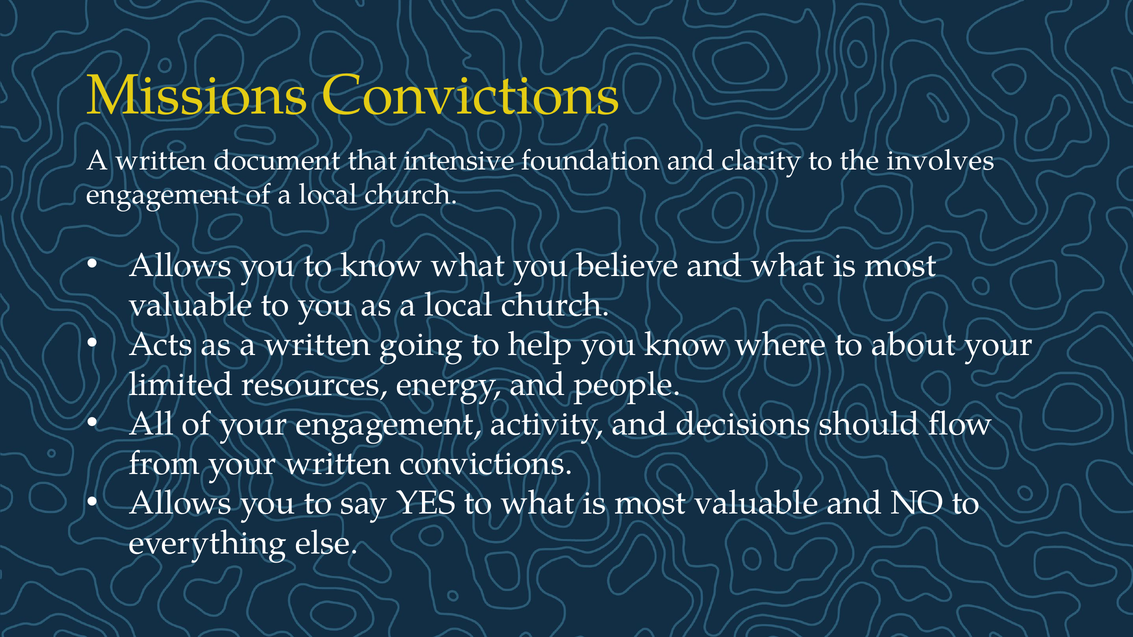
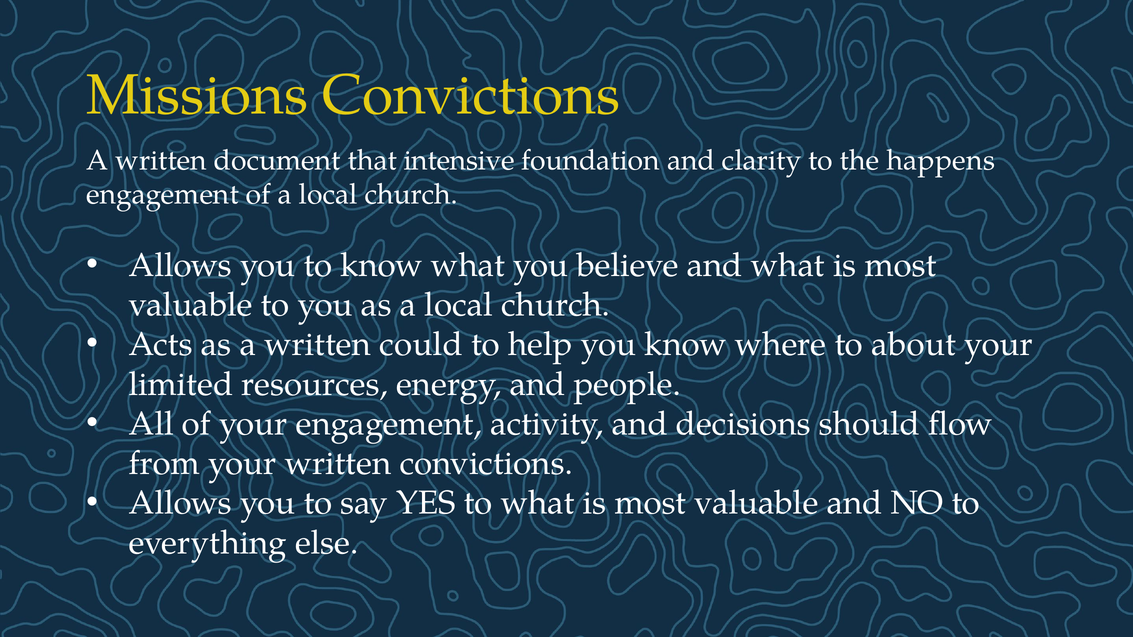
involves: involves -> happens (941, 161)
going: going -> could (421, 345)
